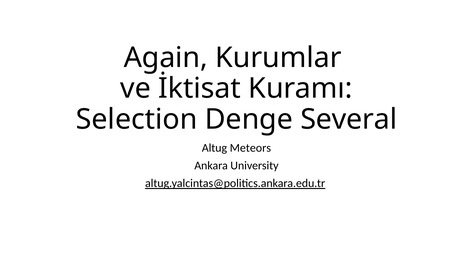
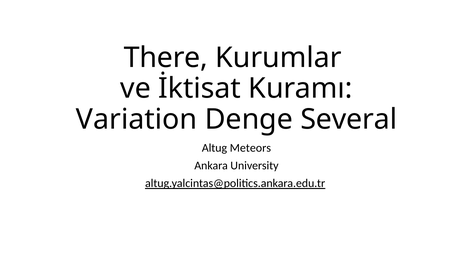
Again: Again -> There (166, 58)
Selection: Selection -> Variation (137, 119)
